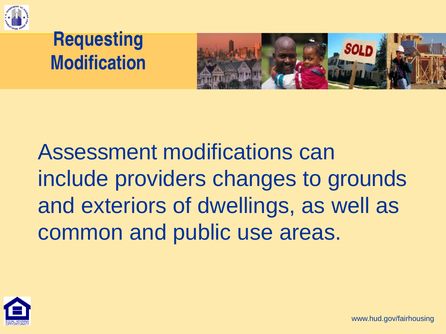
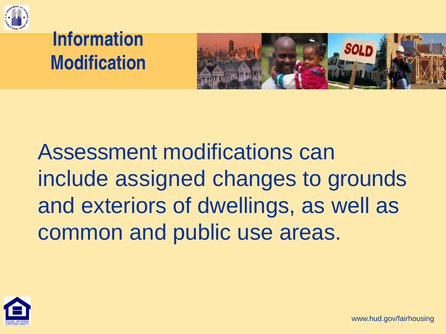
Requesting: Requesting -> Information (98, 39)
providers: providers -> assigned (160, 179)
